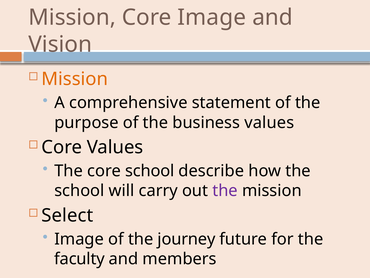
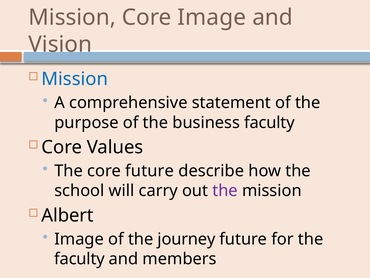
Mission colour: orange -> blue (75, 79)
business values: values -> faculty (269, 122)
core school: school -> future (150, 171)
Select: Select -> Albert (67, 215)
